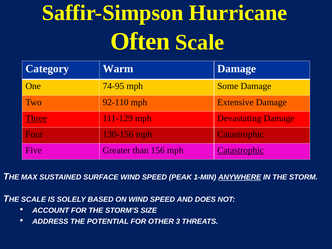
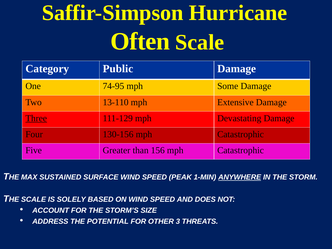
Warm: Warm -> Public (118, 69)
92-110: 92-110 -> 13-110 (116, 102)
Catastrophic underline: present -> none (241, 150)
